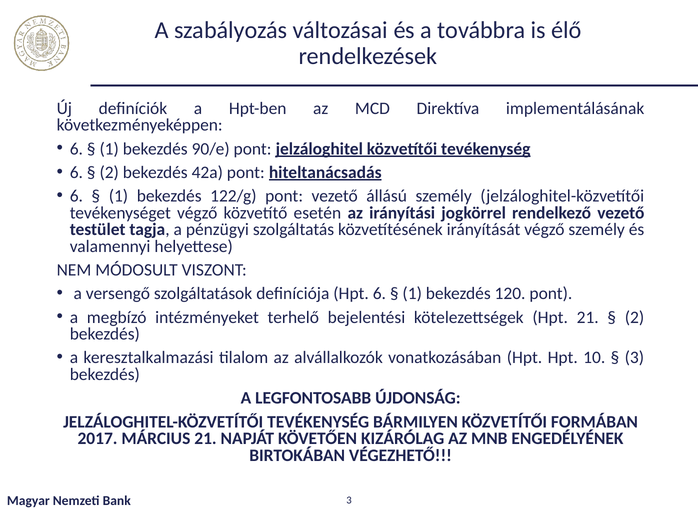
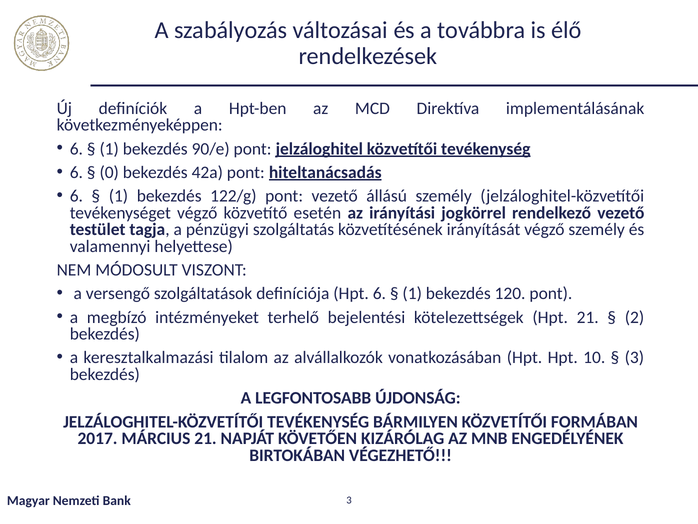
2: 2 -> 0 (109, 172)
